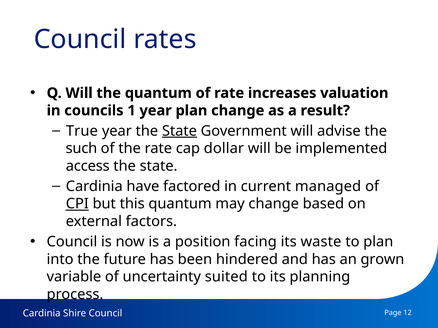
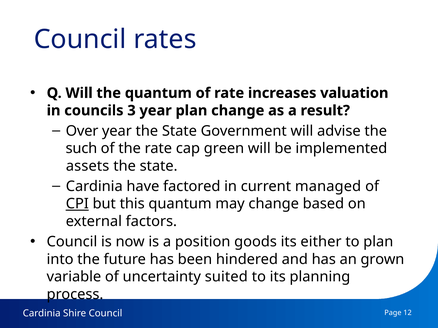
1: 1 -> 3 (132, 111)
True: True -> Over (82, 131)
State underline: present -> none (179, 131)
dollar: dollar -> green (224, 149)
access: access -> assets (88, 166)
facing: facing -> goods (256, 242)
waste: waste -> either (321, 242)
